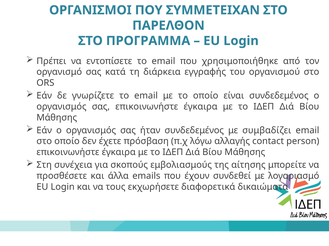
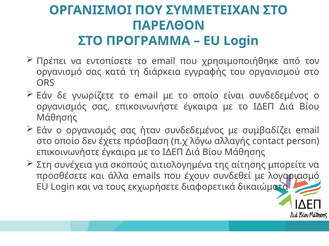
εμβολιασμούς: εμβολιασμούς -> αιτιολογημένα (181, 165)
